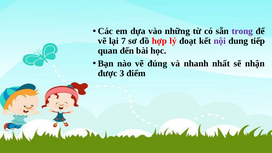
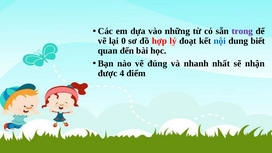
7: 7 -> 0 (124, 41)
nội colour: purple -> blue (220, 41)
tiếp: tiếp -> biết (258, 41)
3: 3 -> 4 (122, 73)
